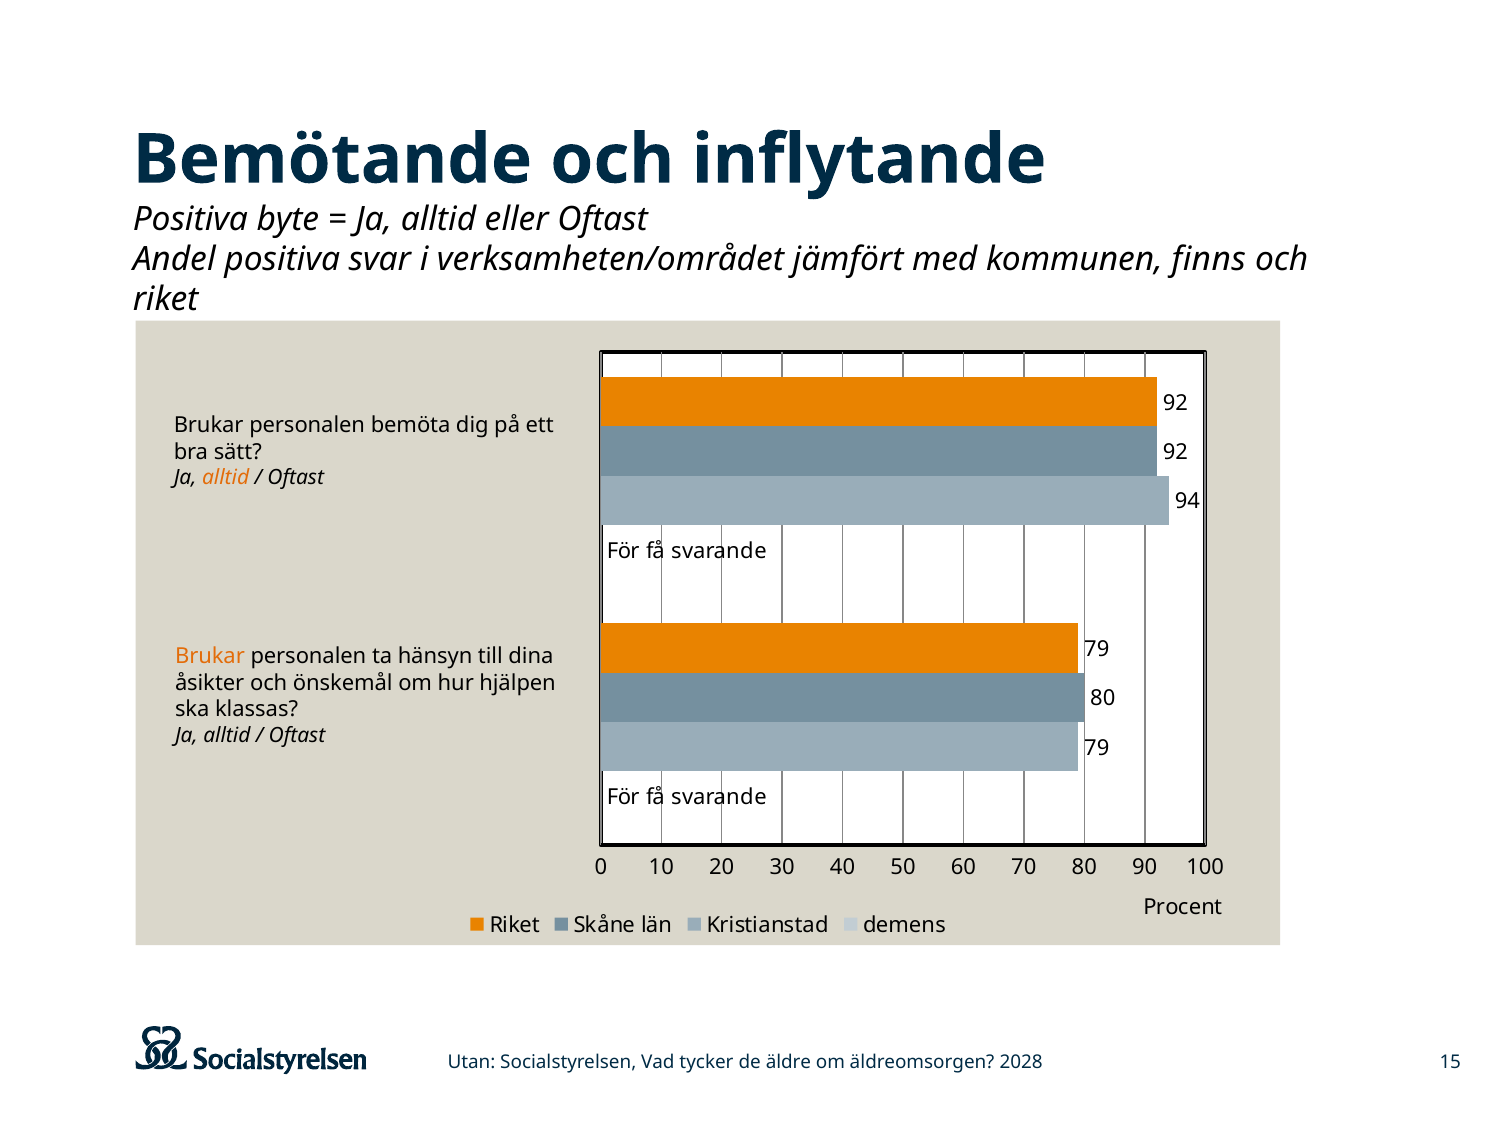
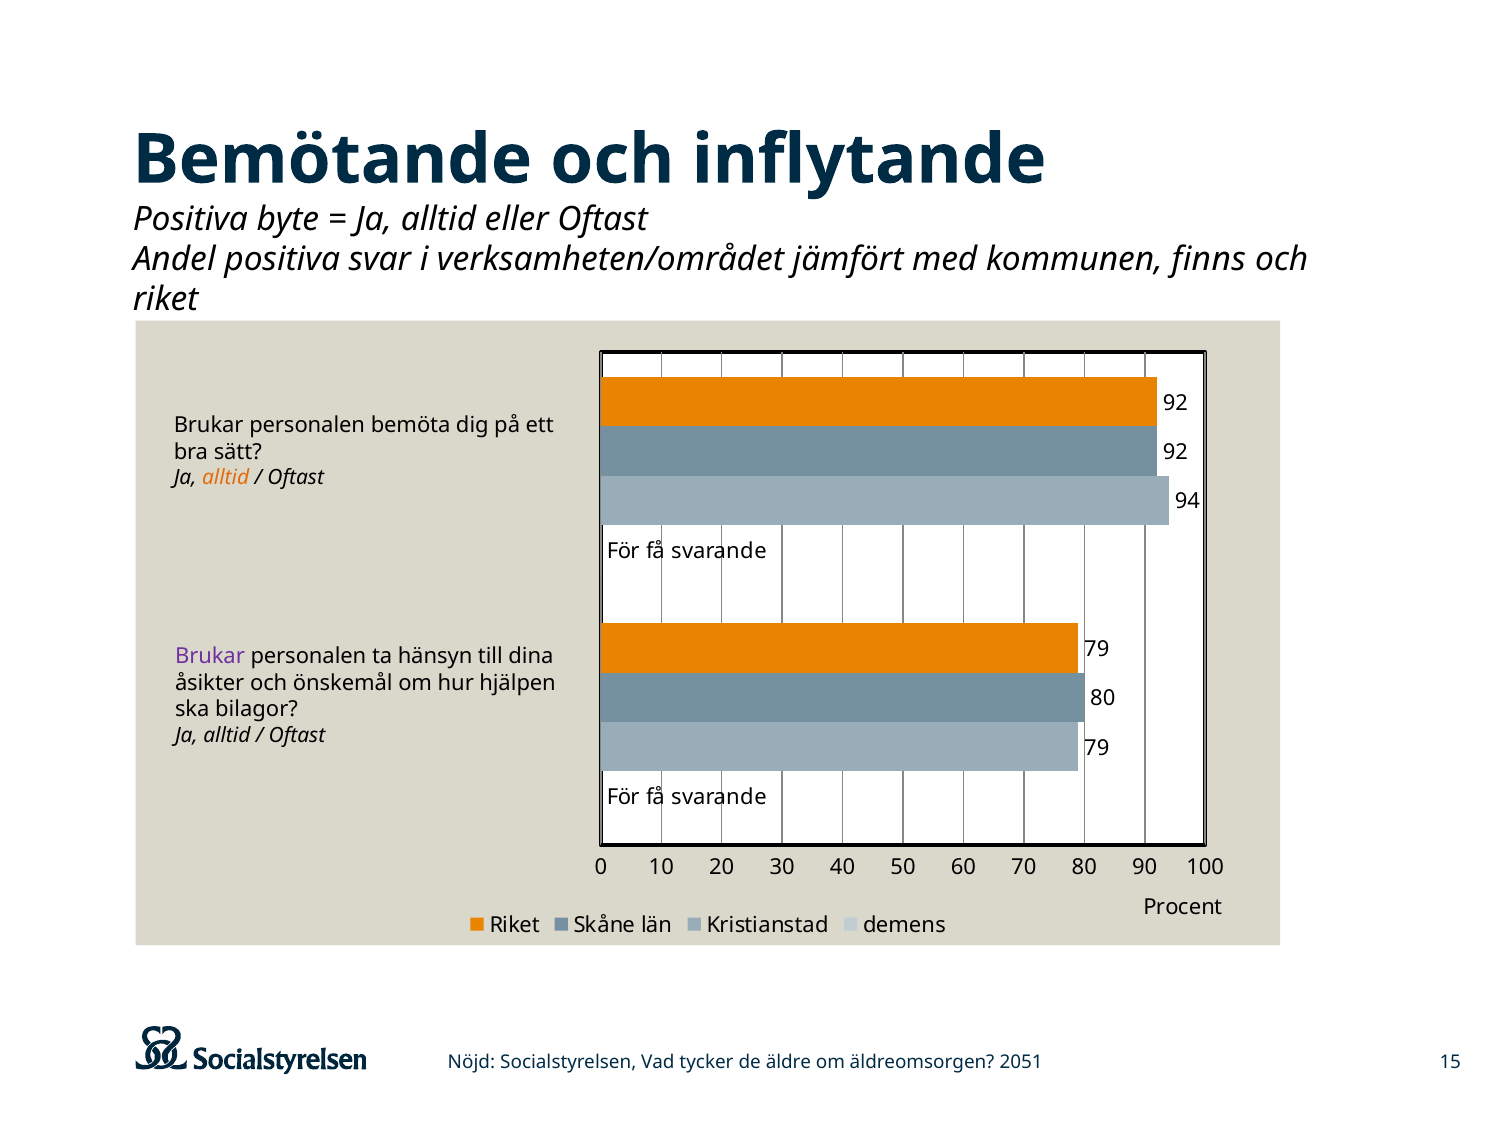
Brukar colour: orange -> purple (210, 657)
klassas: klassas -> bilagor (257, 710)
Utan: Utan -> Nöjd (471, 1062)
2028: 2028 -> 2051 (1021, 1062)
